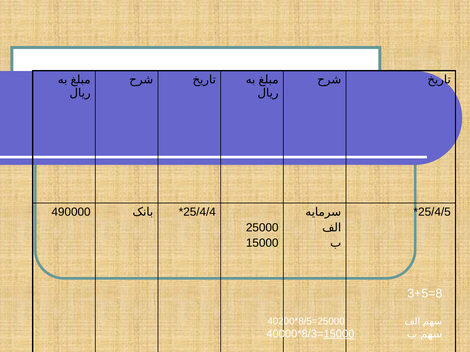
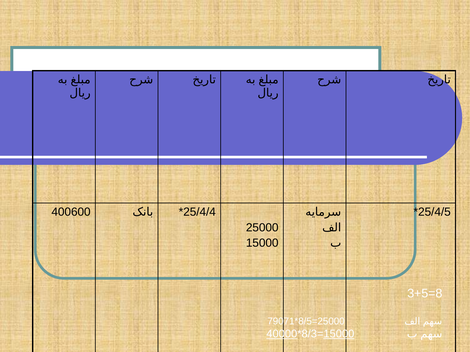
490000: 490000 -> 400600 (71, 212)
40200: 40200 -> 79071 (281, 322)
40000 underline: none -> present (282, 334)
